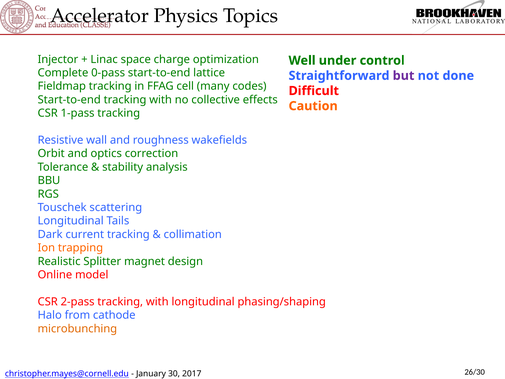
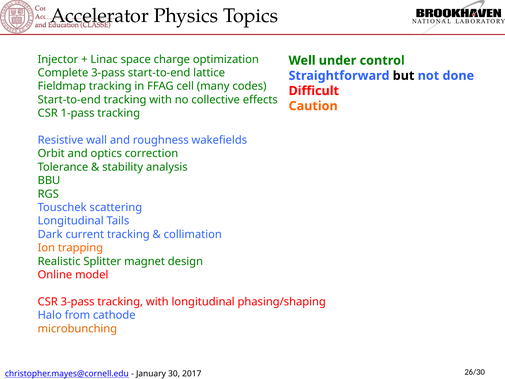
Complete 0-pass: 0-pass -> 3-pass (108, 73)
but colour: purple -> black (404, 76)
CSR 2-pass: 2-pass -> 3-pass (78, 302)
